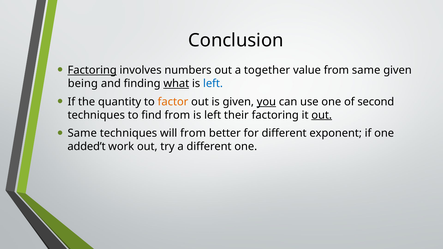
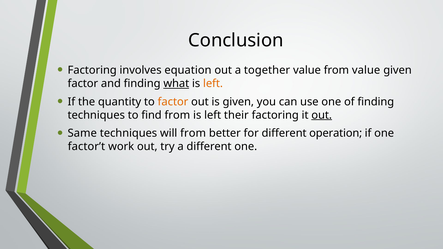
Factoring underline: present -> none (92, 70)
numbers: numbers -> equation (188, 70)
from same: same -> value (366, 70)
being: being -> factor (83, 84)
left colour: blue -> orange (213, 84)
you underline: present -> none (266, 102)
of second: second -> finding (376, 102)
exponent: exponent -> operation (336, 133)
added’t: added’t -> factor’t (86, 147)
